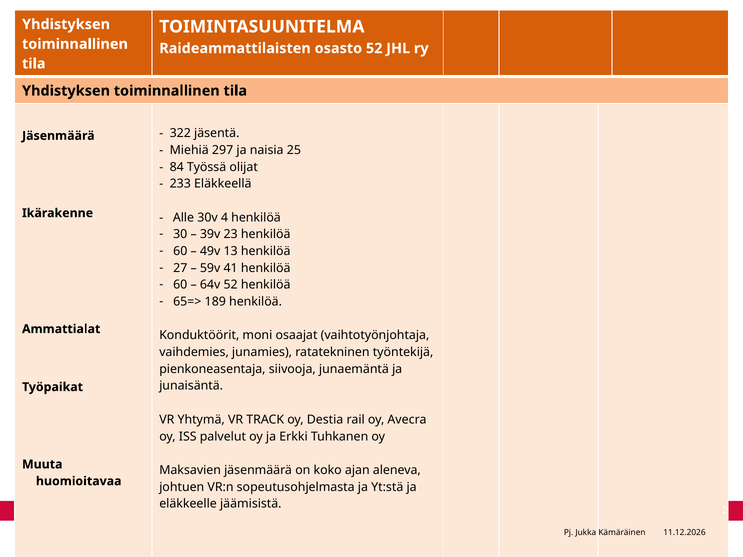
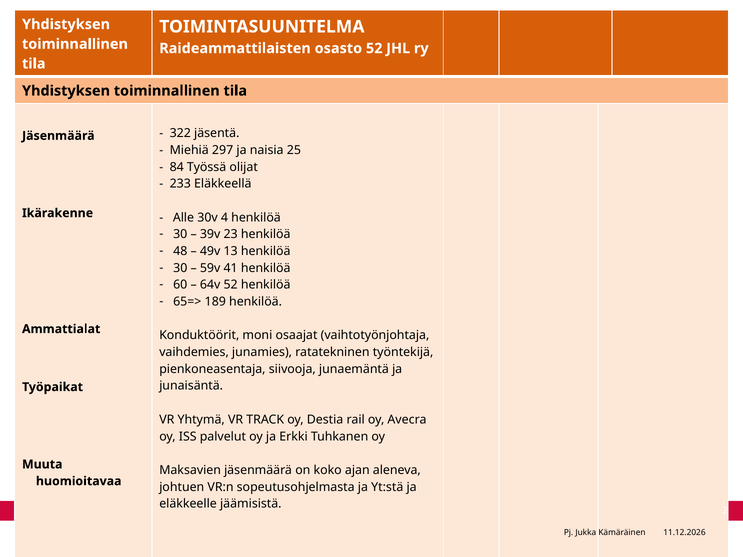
60: 60 -> 48 (180, 251)
27: 27 -> 30 (180, 268)
